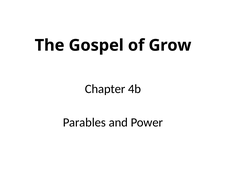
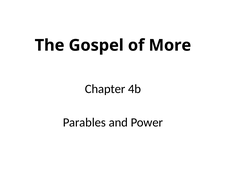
Grow: Grow -> More (170, 45)
